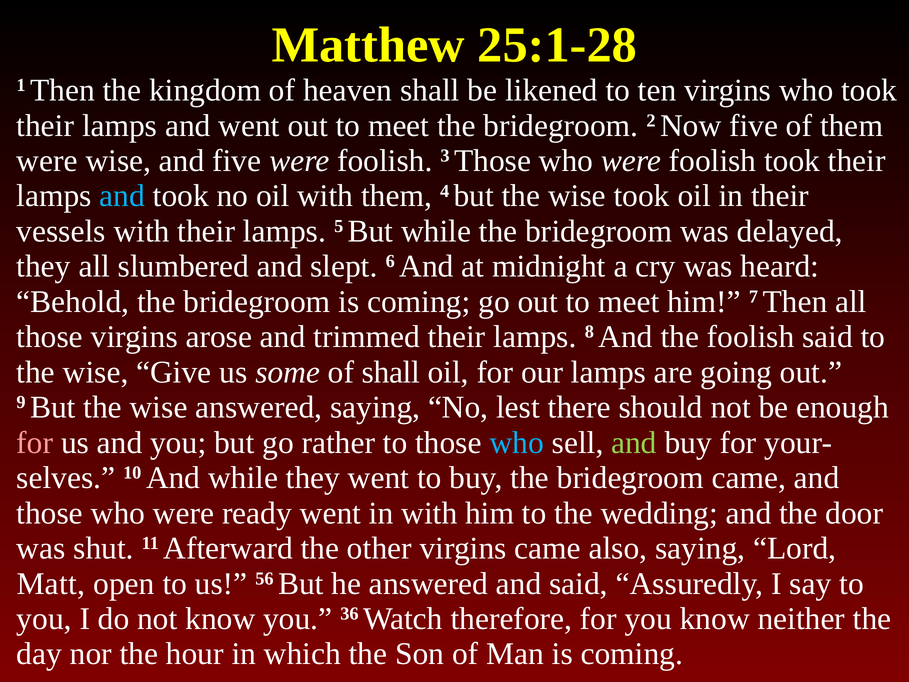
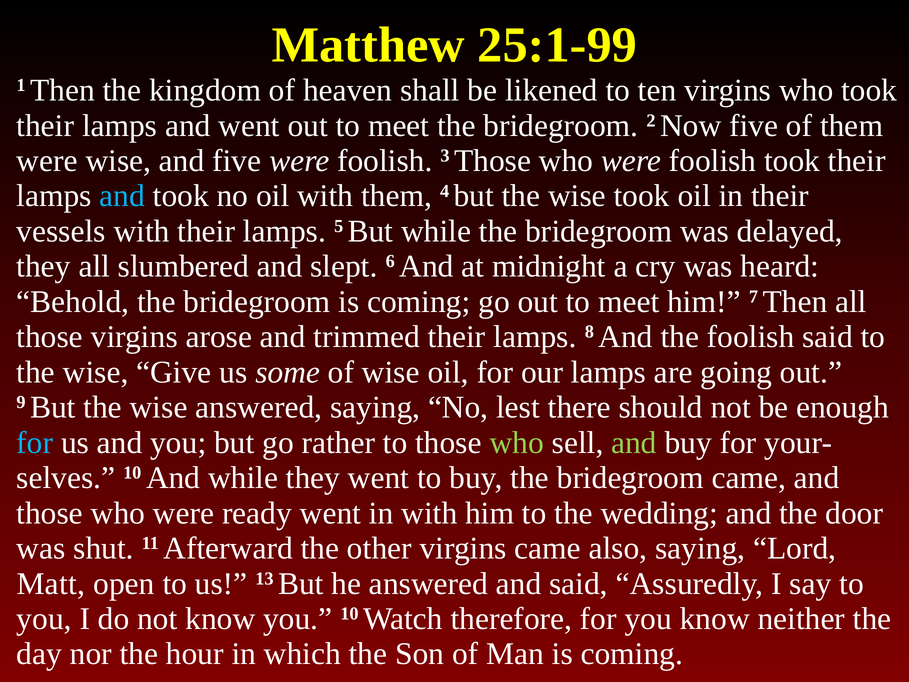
25:1-28: 25:1-28 -> 25:1-99 (557, 45)
of shall: shall -> wise (391, 372)
for colour: pink -> light blue (35, 443)
who colour: light blue -> light green (517, 443)
56: 56 -> 13 (264, 578)
you 36: 36 -> 10 (349, 613)
